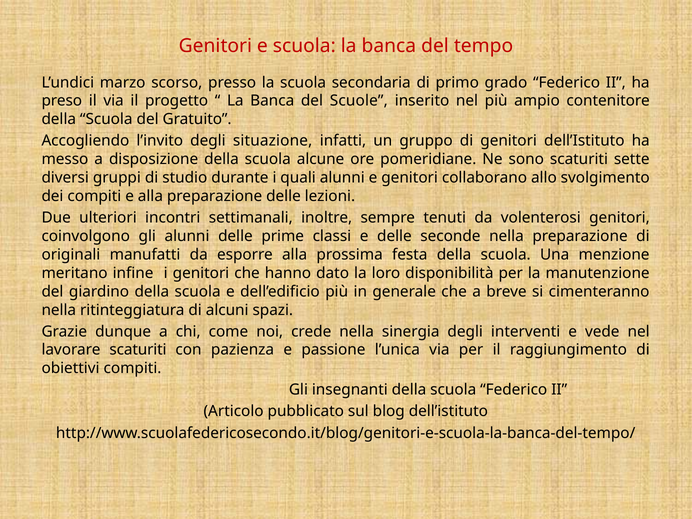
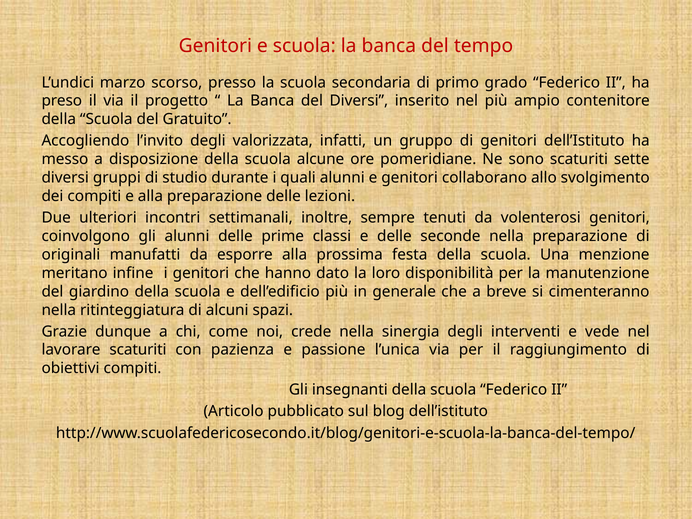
del Scuole: Scuole -> Diversi (359, 101)
situazione: situazione -> valorizzata (273, 141)
